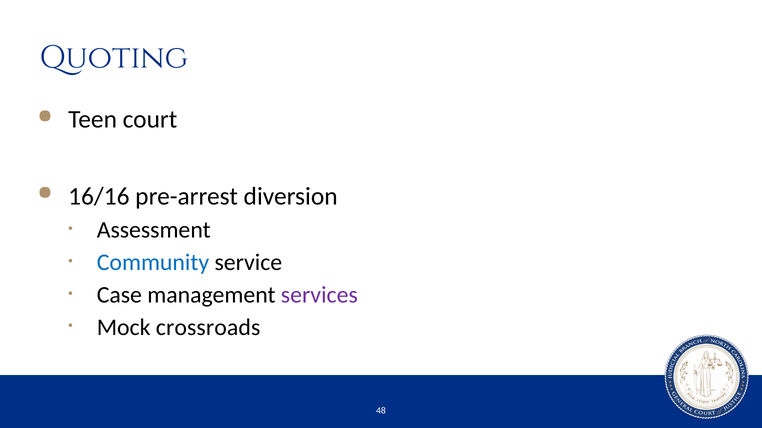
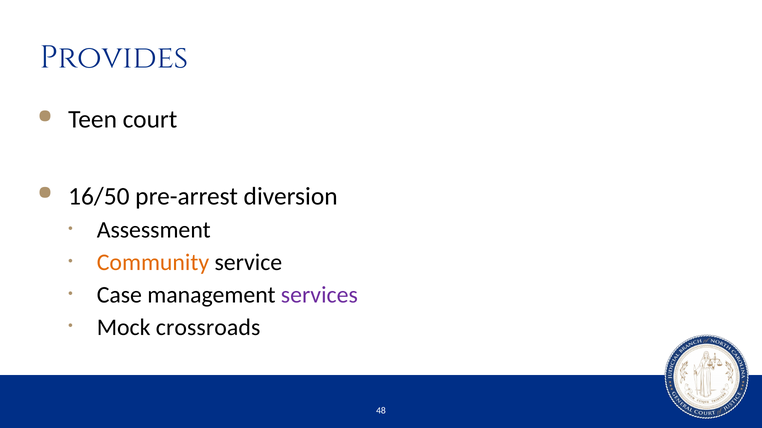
Quoting: Quoting -> Provides (114, 57)
16/16: 16/16 -> 16/50 (99, 197)
Community colour: blue -> orange (153, 263)
